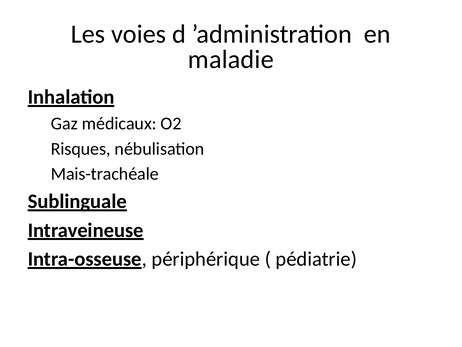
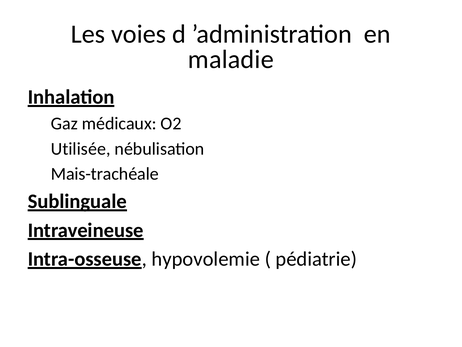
Risques: Risques -> Utilisée (81, 149)
périphérique: périphérique -> hypovolemie (206, 259)
